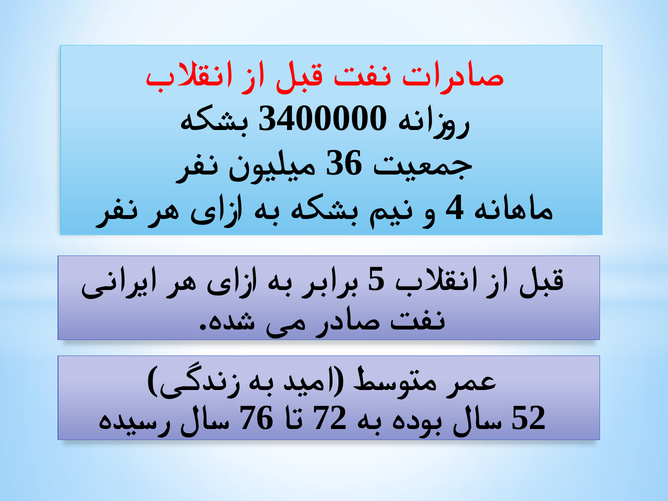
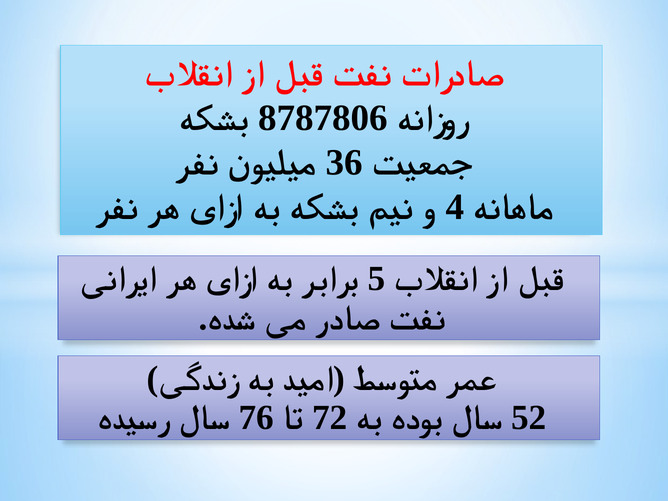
3400000: 3400000 -> 8787806 (323, 118)
